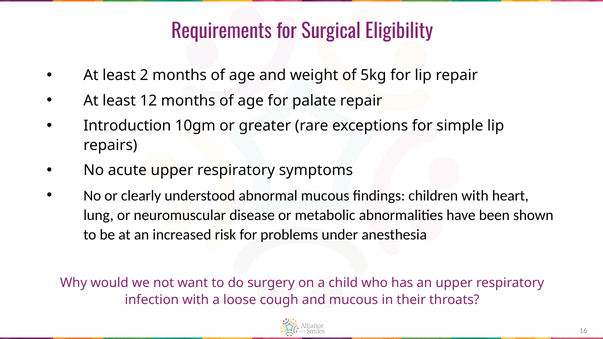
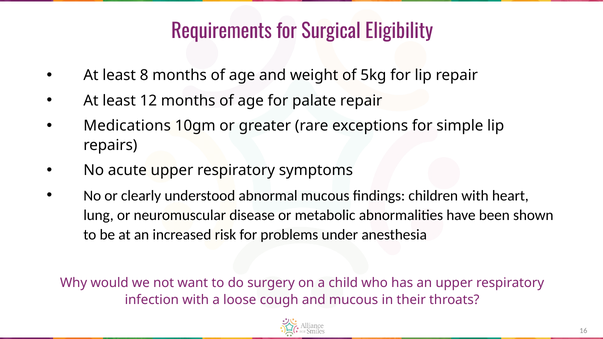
2: 2 -> 8 (144, 75)
Introduction: Introduction -> Medications (127, 126)
